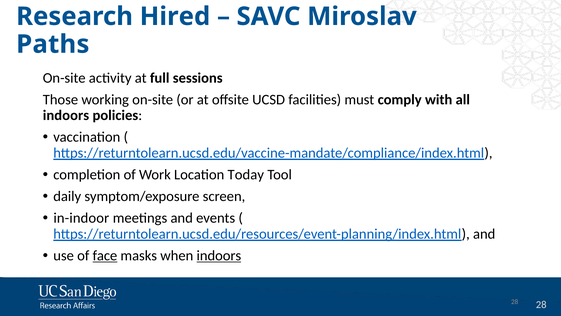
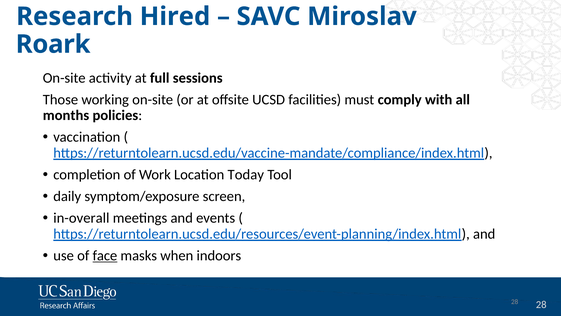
Paths: Paths -> Roark (53, 44)
indoors: indoors -> months (66, 115)
in-indoor: in-indoor -> in-overall (81, 218)
indoors underline: present -> none (219, 255)
